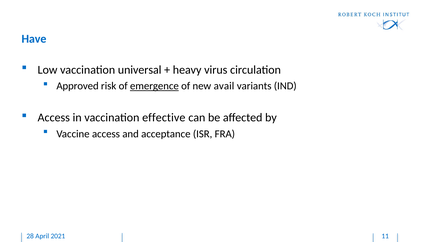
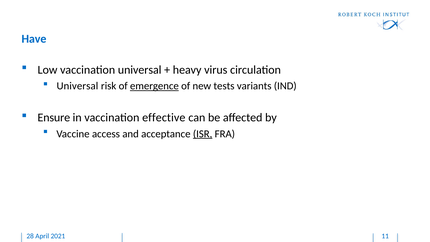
Approved: Approved -> Universal (77, 86)
avail: avail -> tests (224, 86)
Access: Access -> Ensure (54, 118)
ISR underline: none -> present (203, 134)
